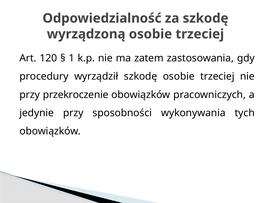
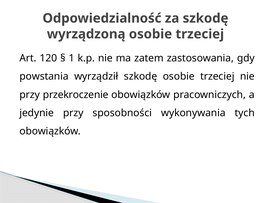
procedury: procedury -> powstania (44, 76)
